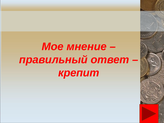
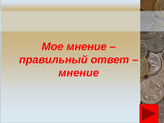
крепит: крепит -> мнение (79, 73)
